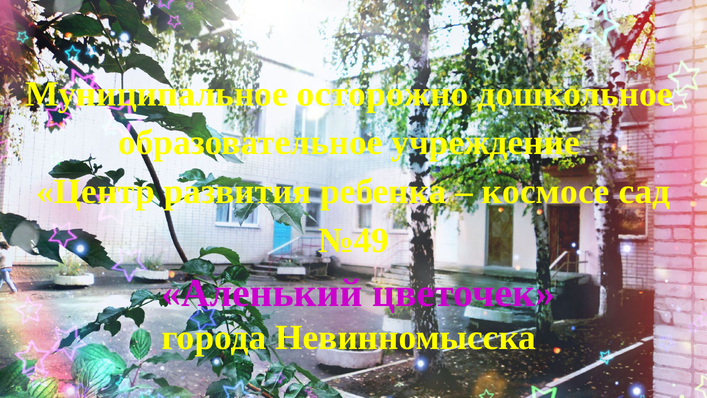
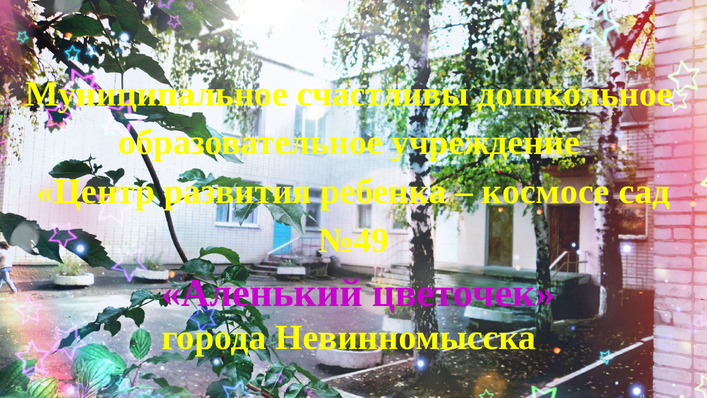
осторожно: осторожно -> счастливы (383, 94)
